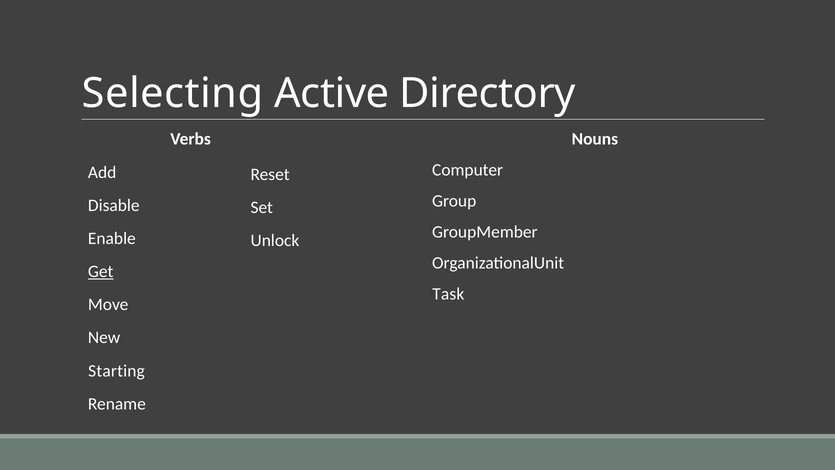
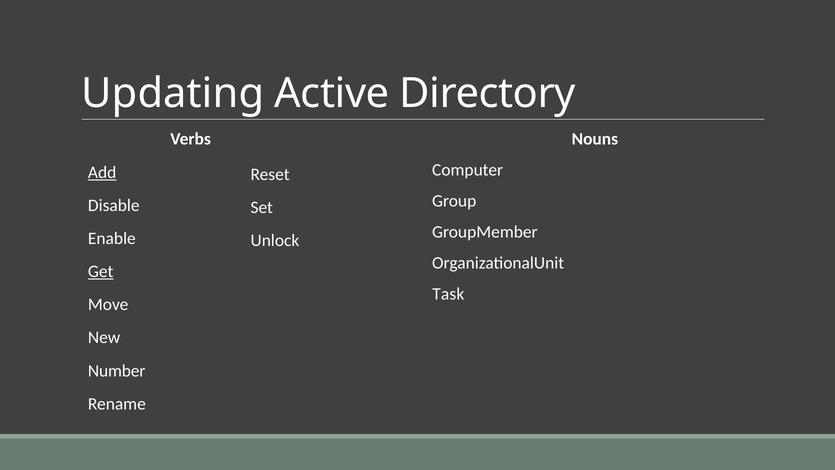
Selecting: Selecting -> Updating (173, 94)
Add underline: none -> present (102, 172)
Starting: Starting -> Number (117, 371)
